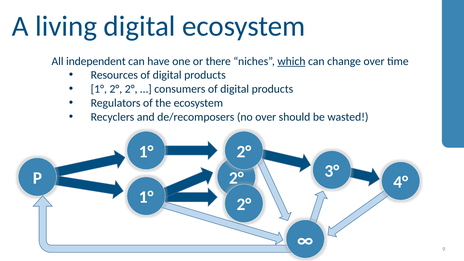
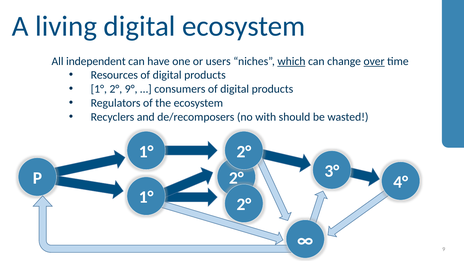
there: there -> users (218, 61)
over underline: none -> present (374, 61)
1° 2° 2°: 2° -> 9° (131, 89)
no over: over -> with (266, 117)
